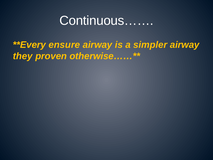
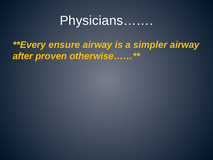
Continuous……: Continuous…… -> Physicians…… (106, 21)
they: they -> after (23, 56)
